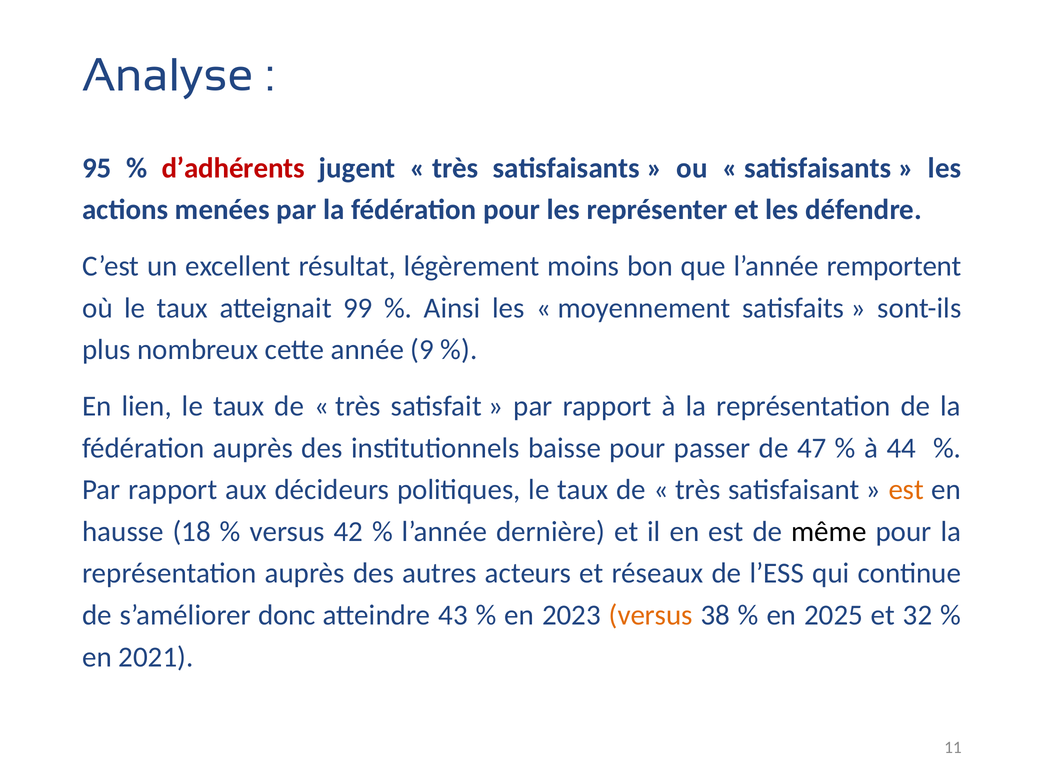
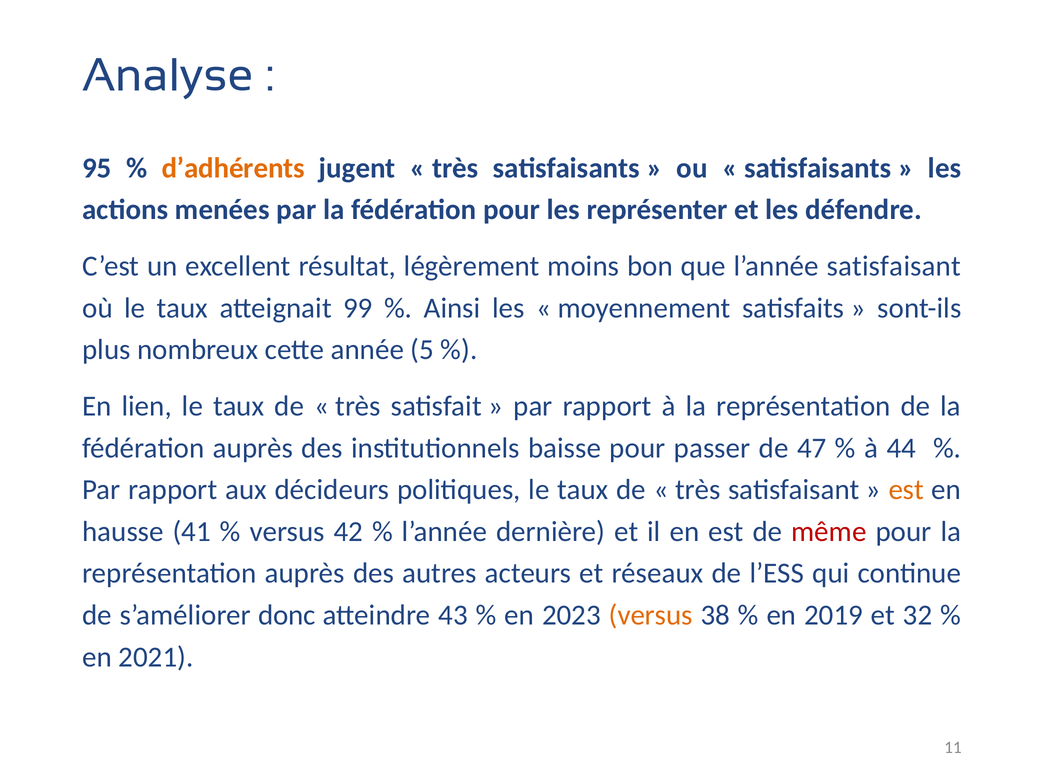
d’adhérents colour: red -> orange (233, 168)
l’année remportent: remportent -> satisfaisant (894, 266)
9: 9 -> 5 (422, 350)
18: 18 -> 41 (192, 532)
même colour: black -> red (829, 532)
2025: 2025 -> 2019 (834, 615)
